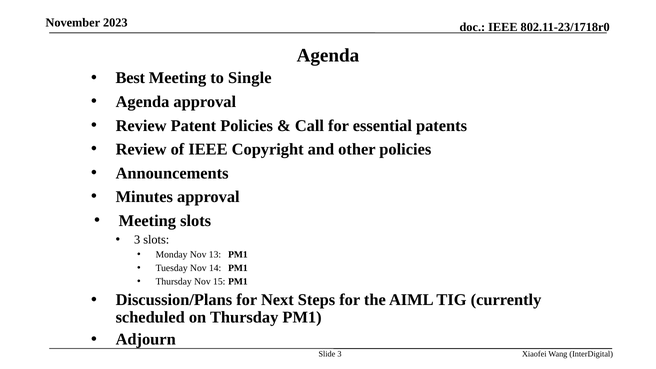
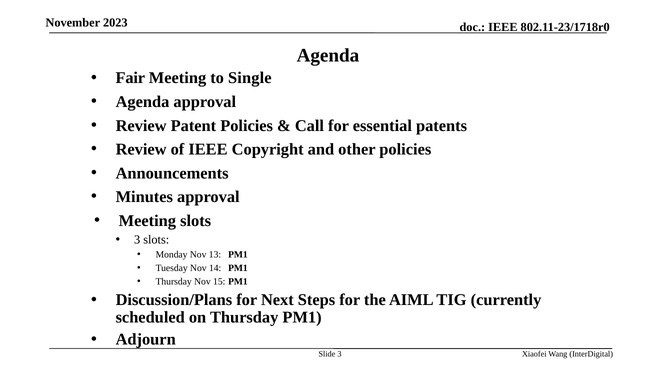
Best: Best -> Fair (130, 78)
